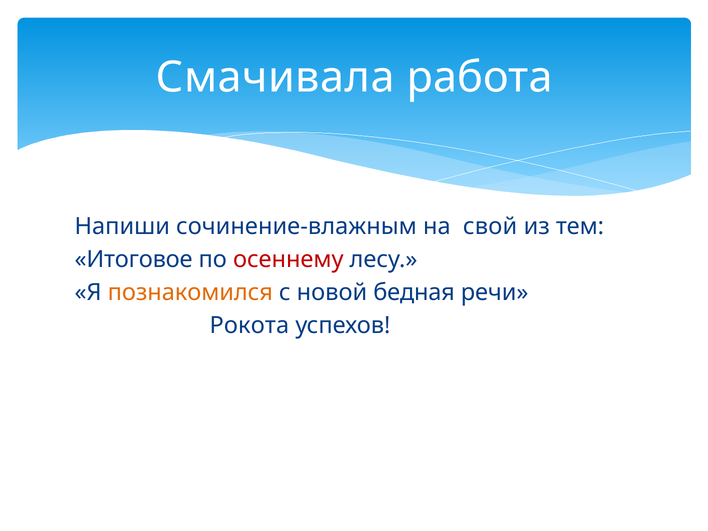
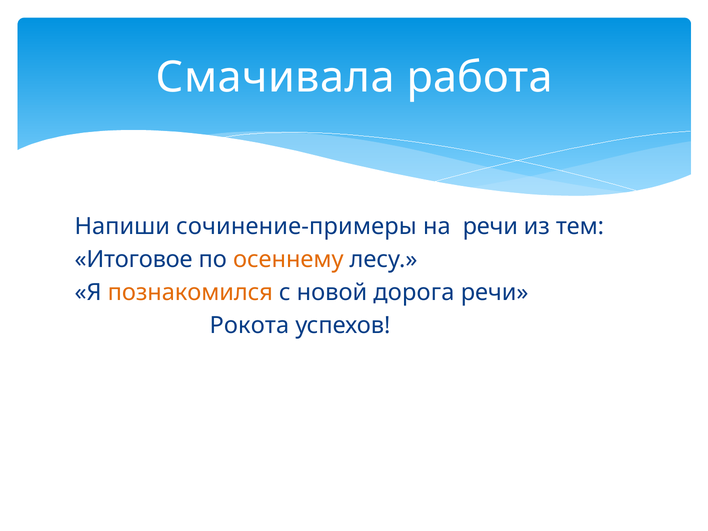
сочинение-влажным: сочинение-влажным -> сочинение-примеры (296, 227)
на свой: свой -> речи (490, 227)
осеннему colour: red -> orange (288, 260)
бедная: бедная -> дорога (414, 293)
